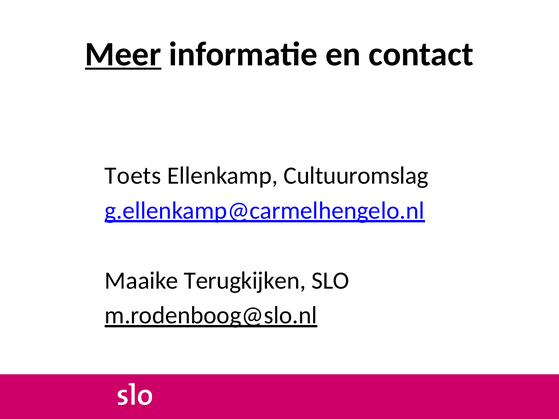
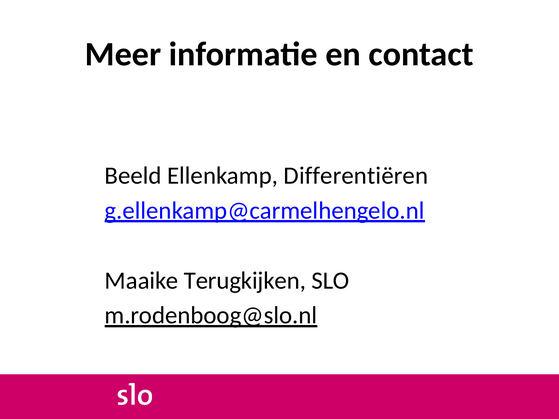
Meer underline: present -> none (123, 54)
Toets: Toets -> Beeld (133, 176)
Cultuuromslag: Cultuuromslag -> Differentiëren (356, 176)
